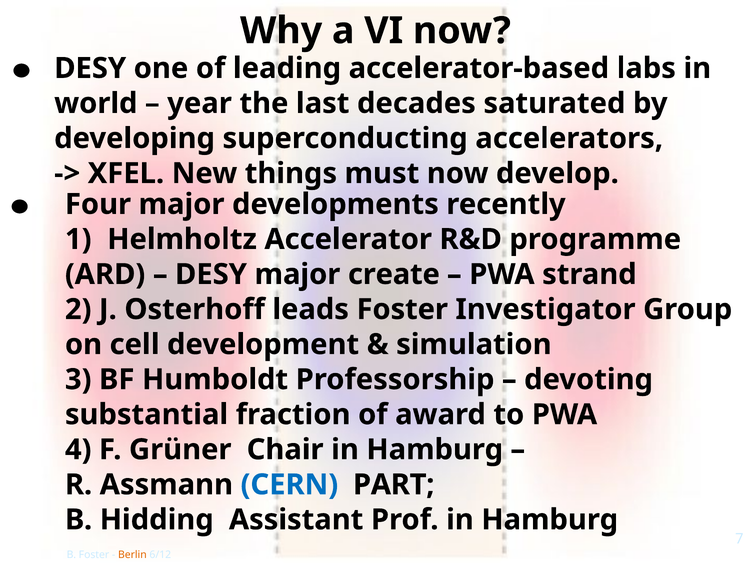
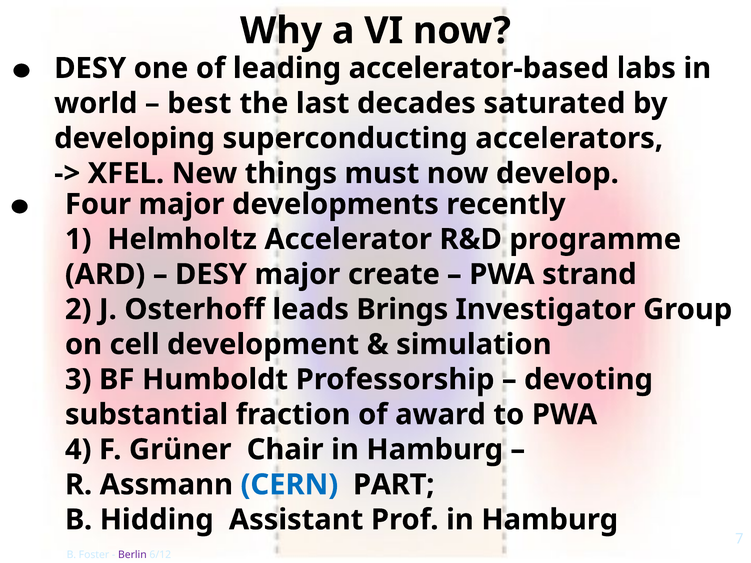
year: year -> best (199, 103)
leads Foster: Foster -> Brings (402, 310)
Berlin colour: orange -> purple (132, 555)
